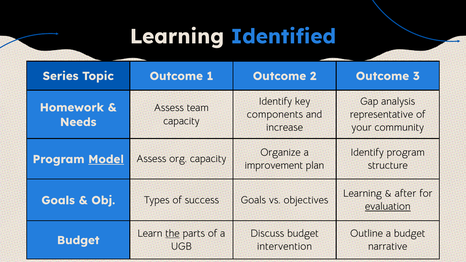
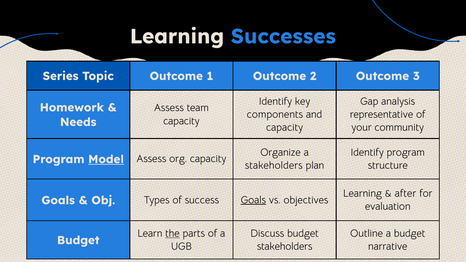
Identified: Identified -> Successes (283, 37)
increase: increase -> capacity (285, 128)
improvement: improvement -> stakeholders (274, 165)
Goals underline: none -> present (253, 200)
evaluation underline: present -> none (388, 207)
intervention: intervention -> stakeholders (285, 247)
